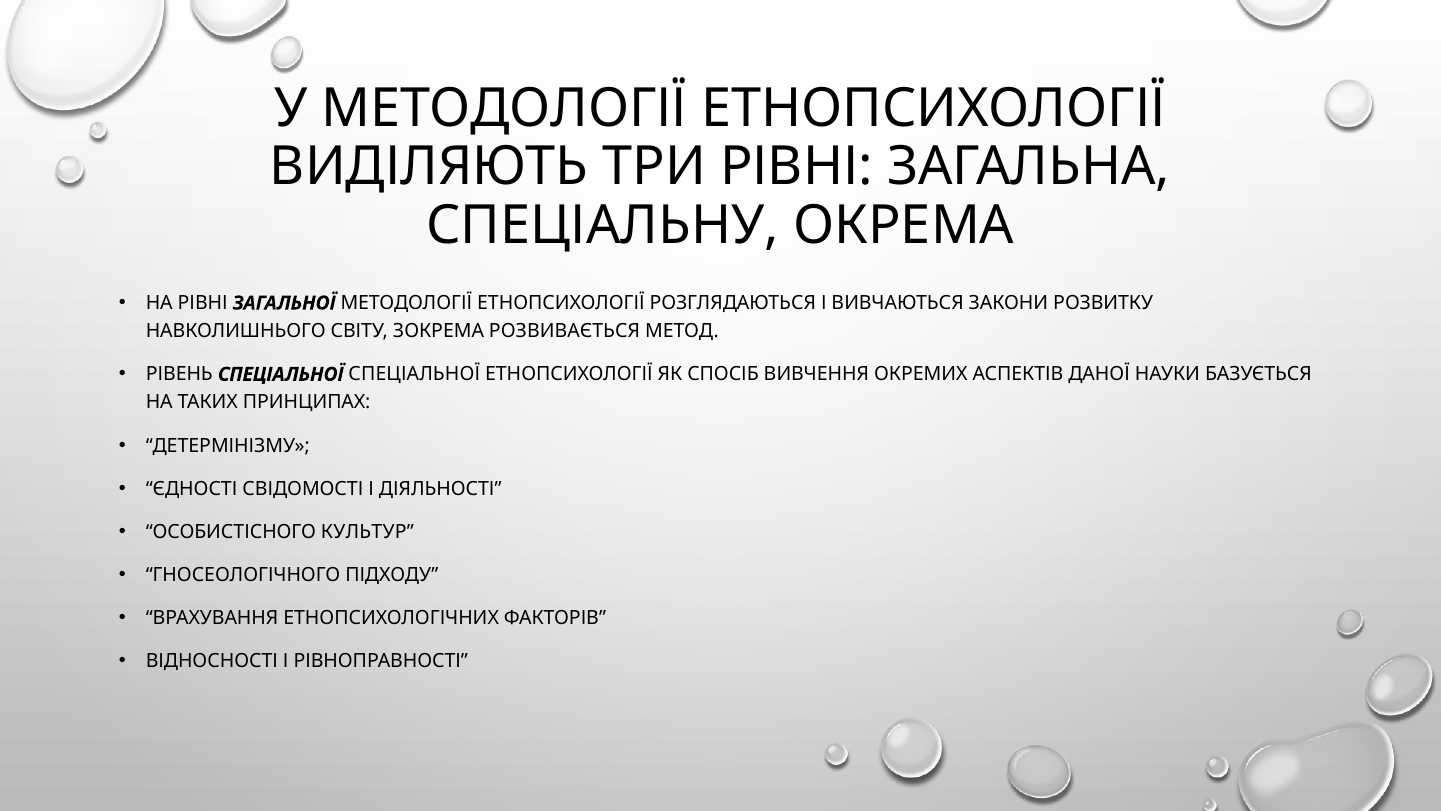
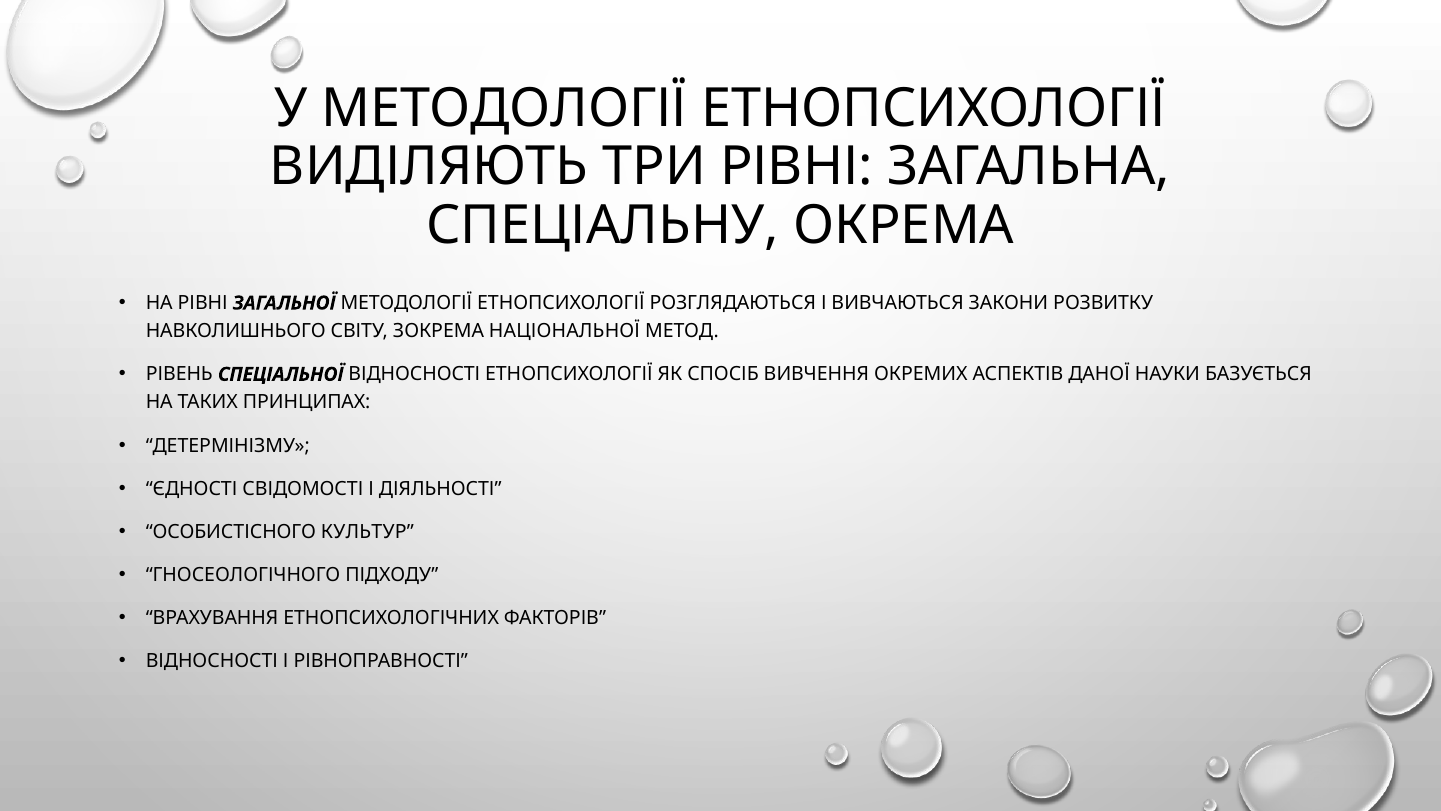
РОЗВИВАЄТЬСЯ: РОЗВИВАЄТЬСЯ -> НАЦІОНАЛЬНОЇ (564, 331)
СПЕЦІАЛЬНОЇ СПЕЦІАЛЬНОЇ: СПЕЦІАЛЬНОЇ -> ВІДНОСНОСТІ (414, 374)
